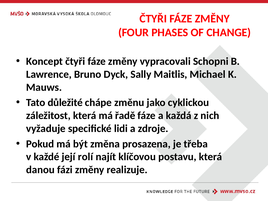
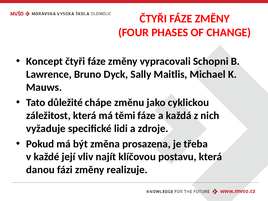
řadě: řadě -> těmi (125, 116)
rolí: rolí -> vliv (86, 157)
